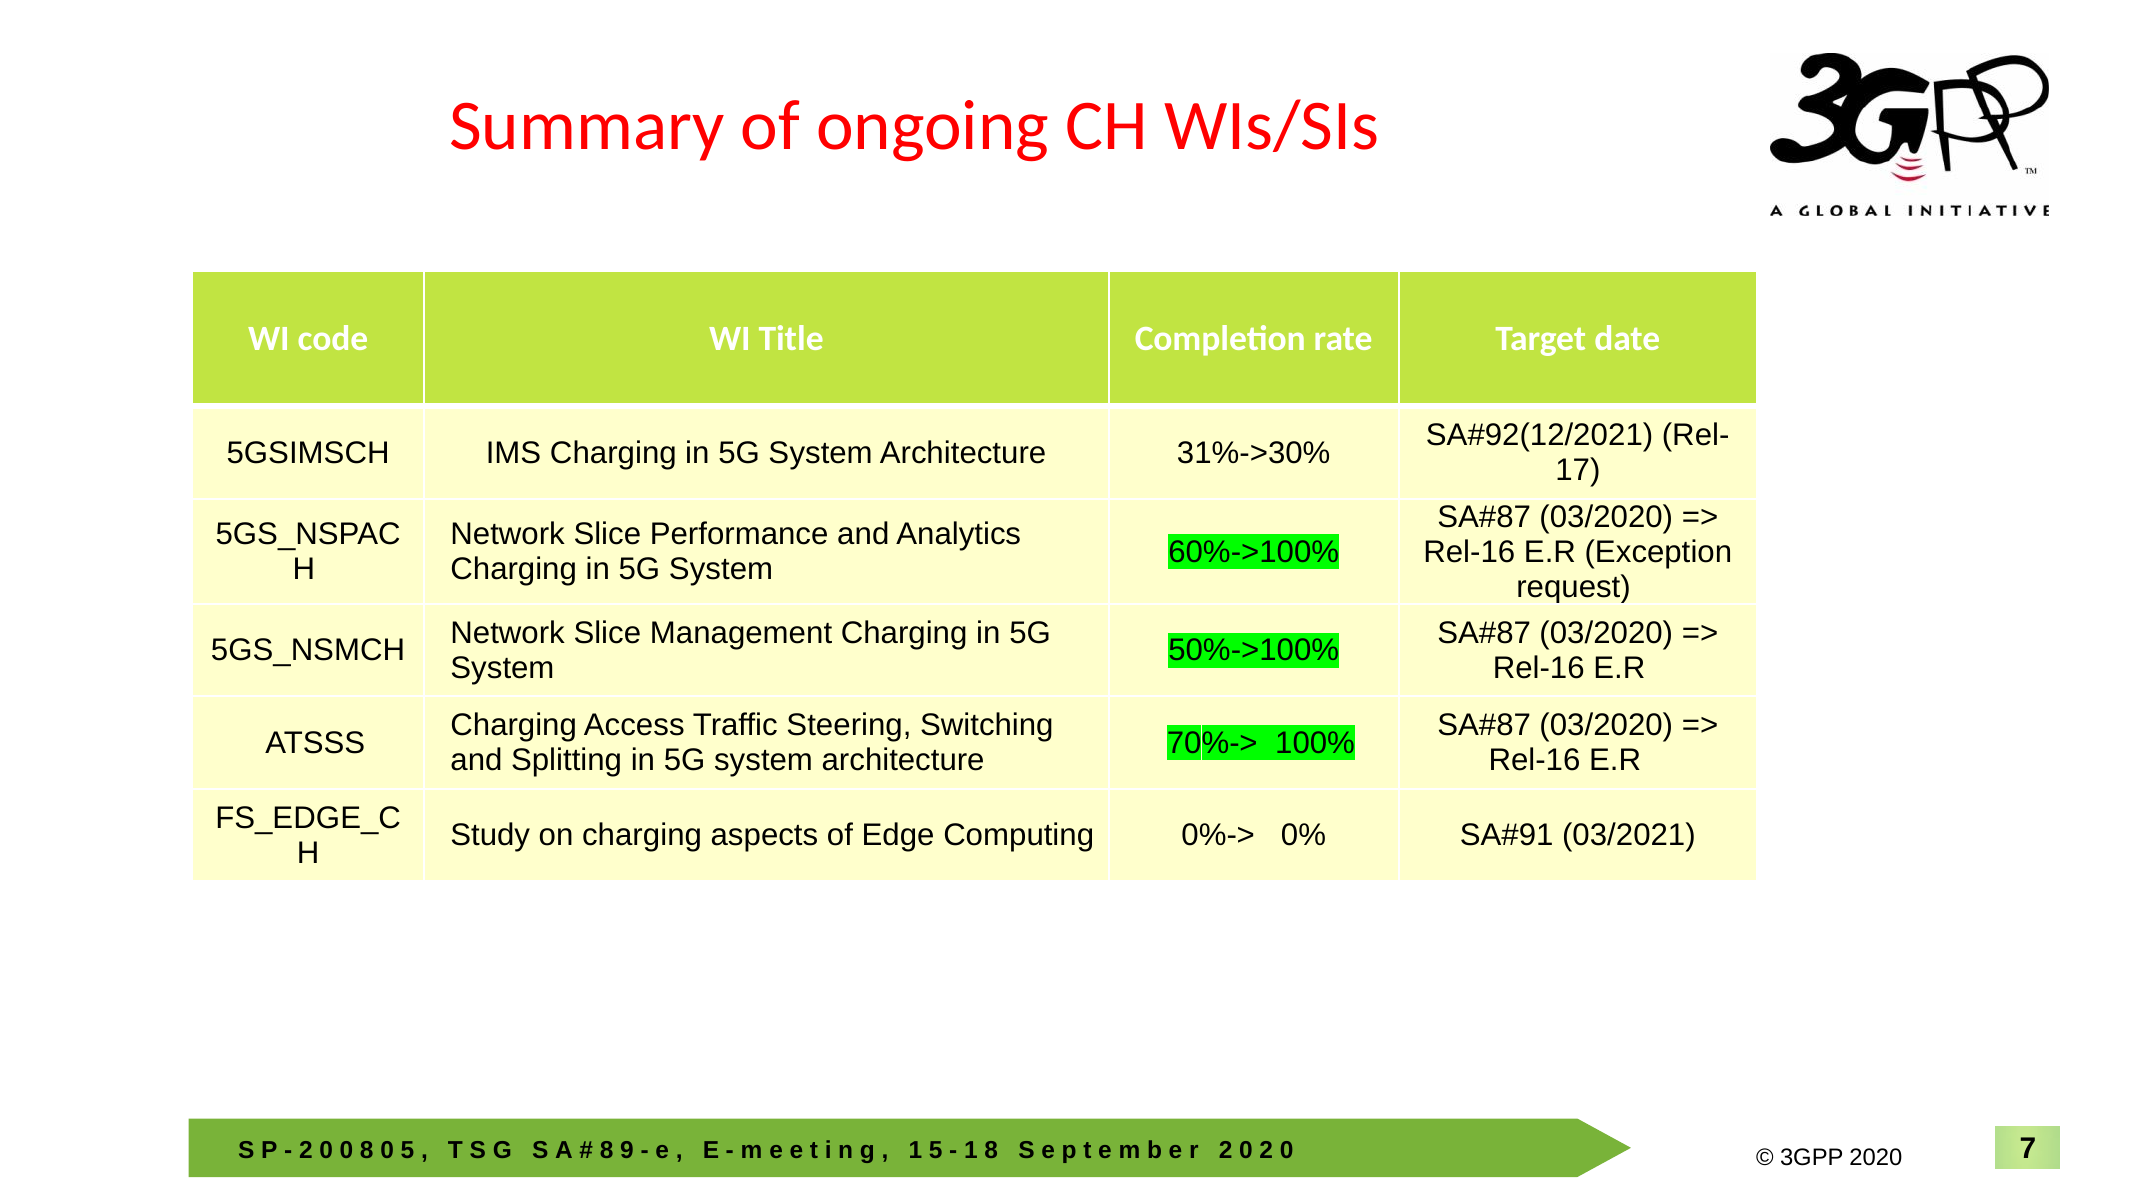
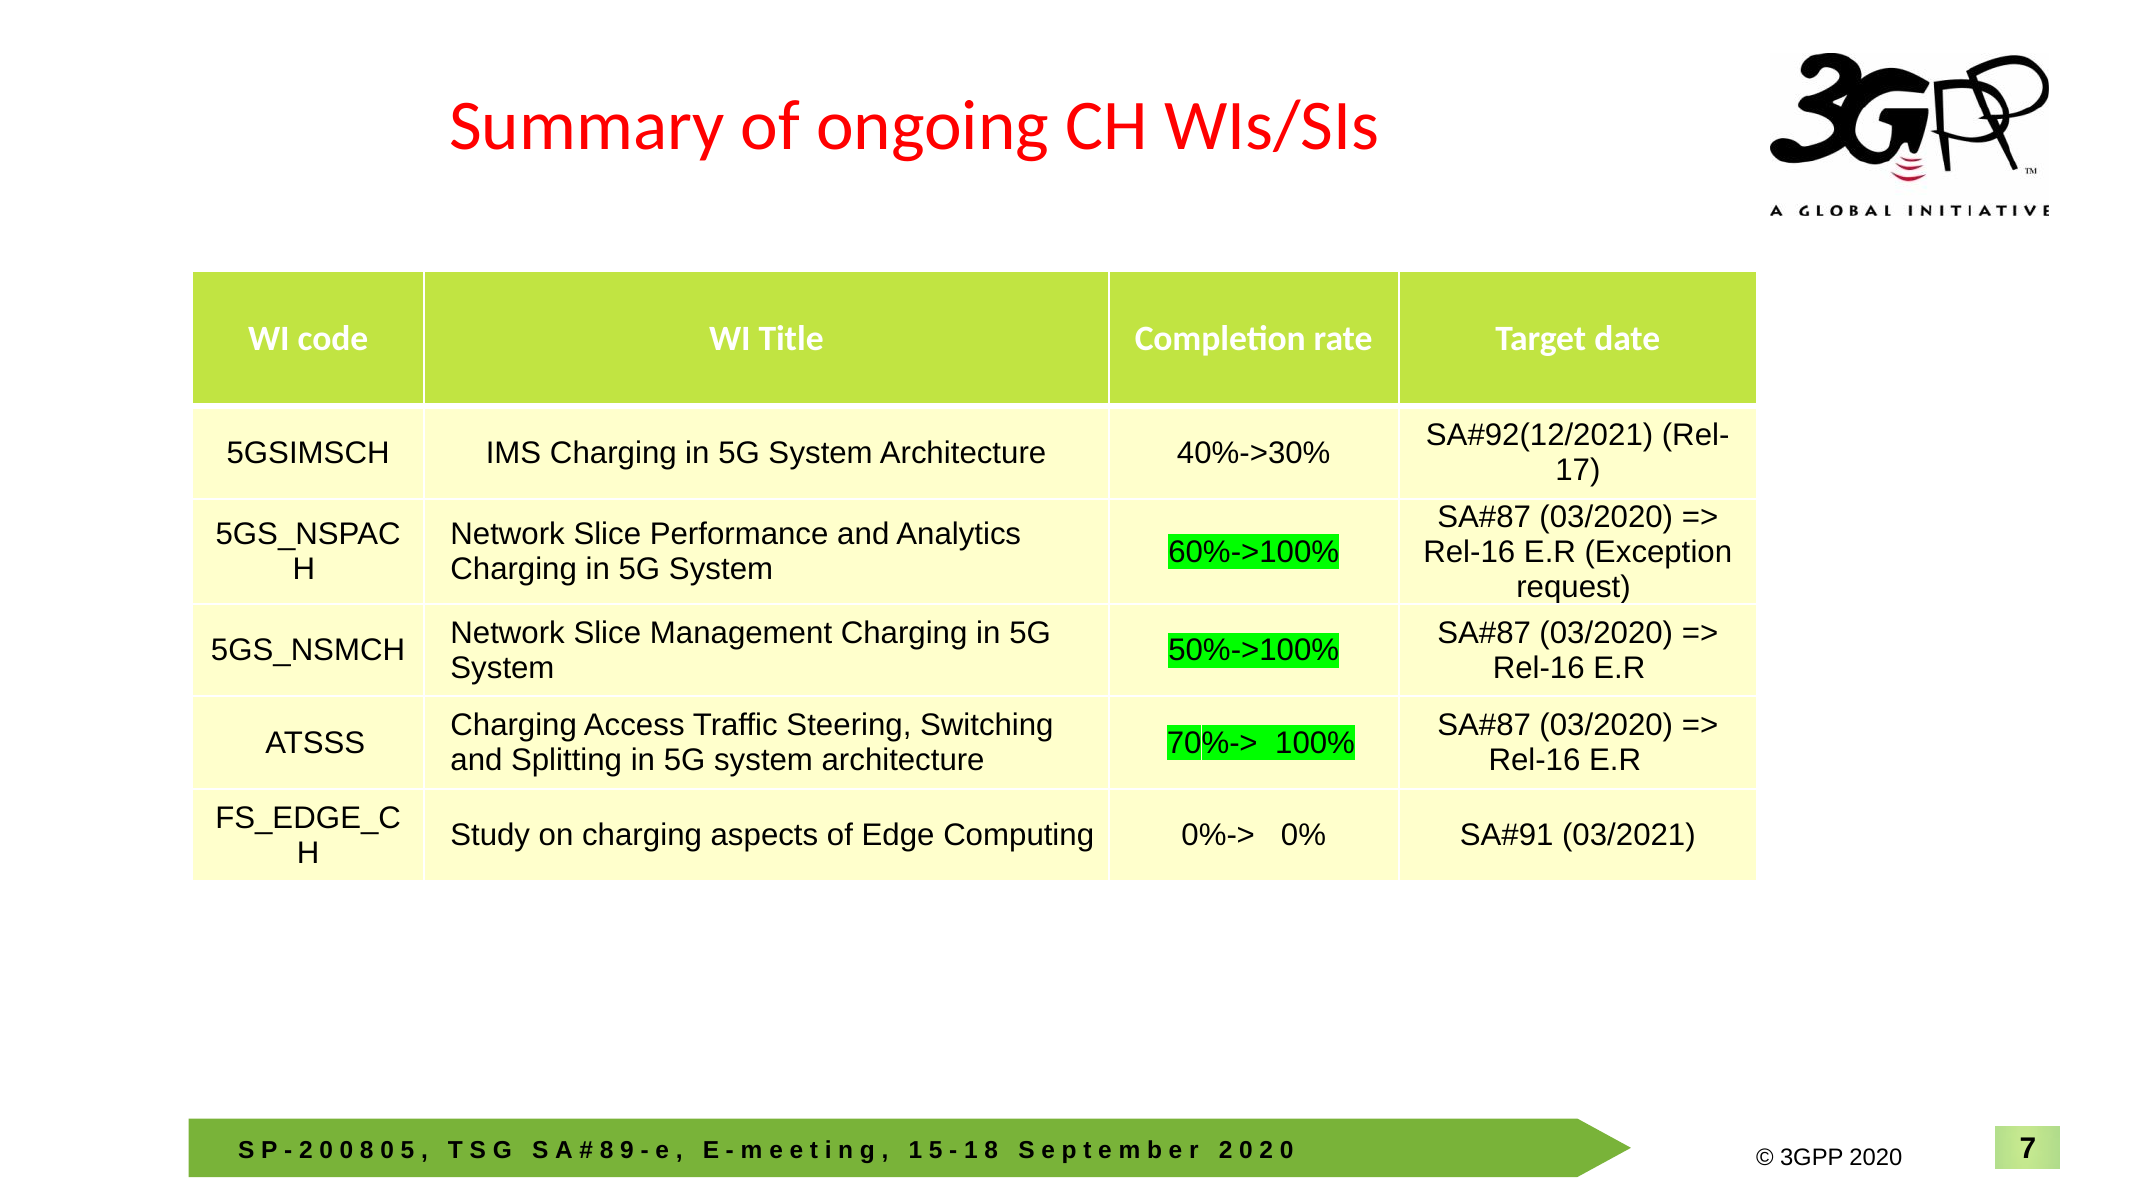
31%->30%: 31%->30% -> 40%->30% (1254, 453)
